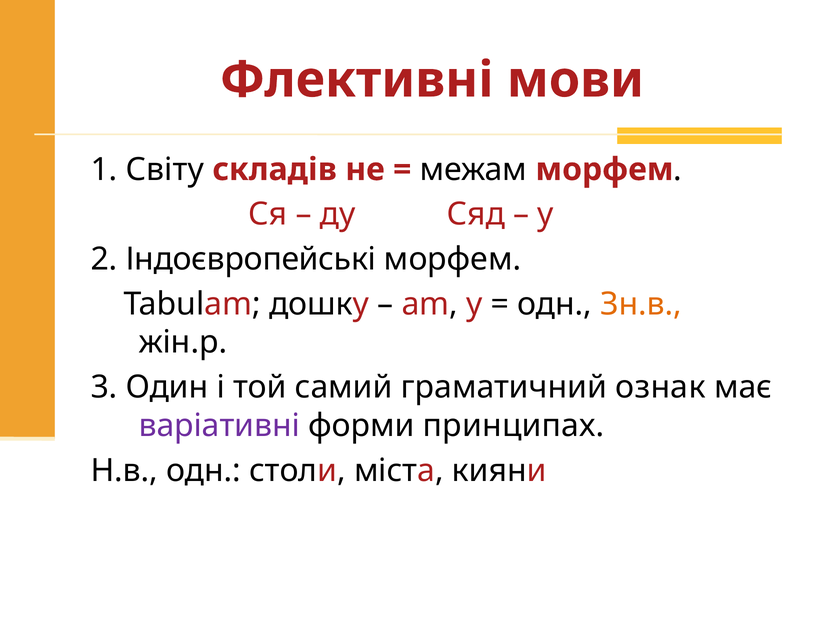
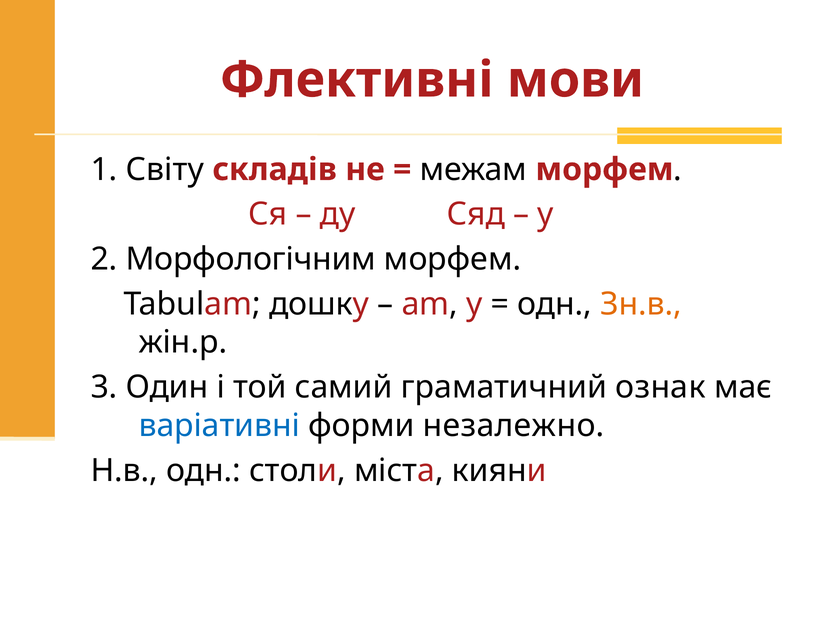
Індоєвропейські: Індоєвропейські -> Морфологічним (251, 259)
варіативні colour: purple -> blue (219, 426)
принципах: принципах -> незалежно (514, 426)
